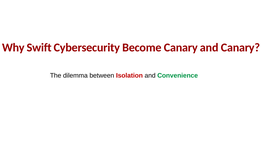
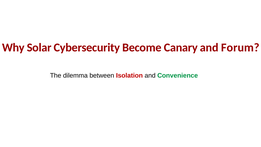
Swift: Swift -> Solar (39, 48)
and Canary: Canary -> Forum (240, 48)
